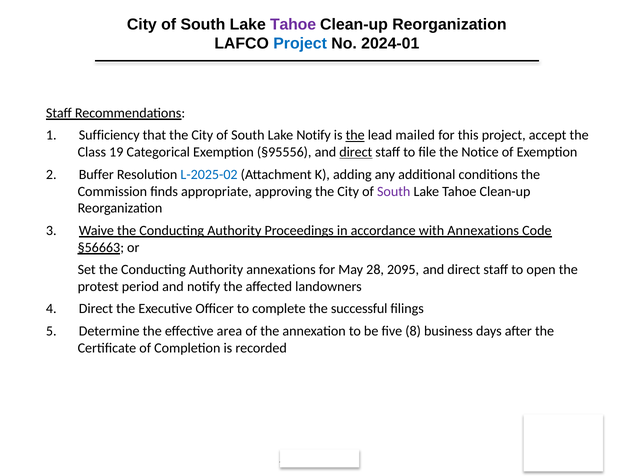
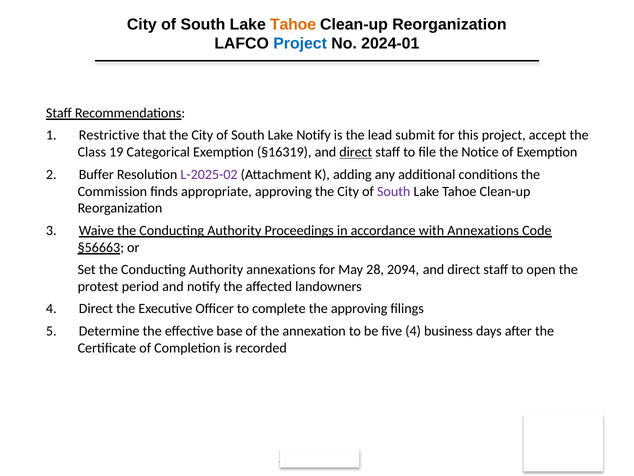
Tahoe colour: purple -> orange (293, 24)
Sufficiency: Sufficiency -> Restrictive (109, 135)
the underline: present -> none (355, 135)
mailed: mailed -> submit (415, 135)
§95556: §95556 -> §16319 (284, 152)
L-2025-02 colour: blue -> purple (209, 174)
2095: 2095 -> 2094 (403, 269)
the successful: successful -> approving (359, 308)
area: area -> base (230, 331)
five 8: 8 -> 4 (413, 331)
